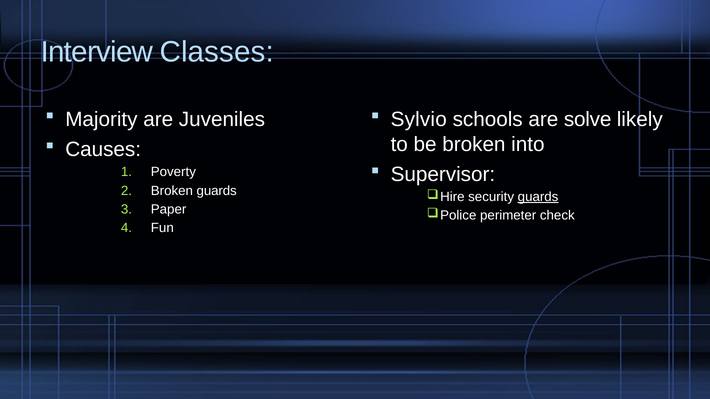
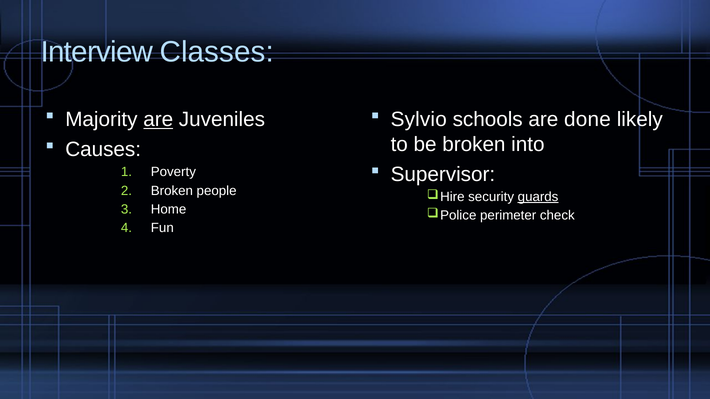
are underline: none -> present (158, 120)
solve: solve -> done (587, 120)
Broken guards: guards -> people (217, 191)
Paper: Paper -> Home (169, 209)
